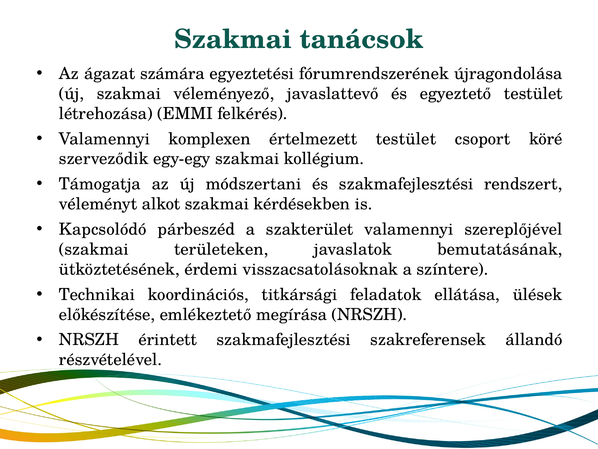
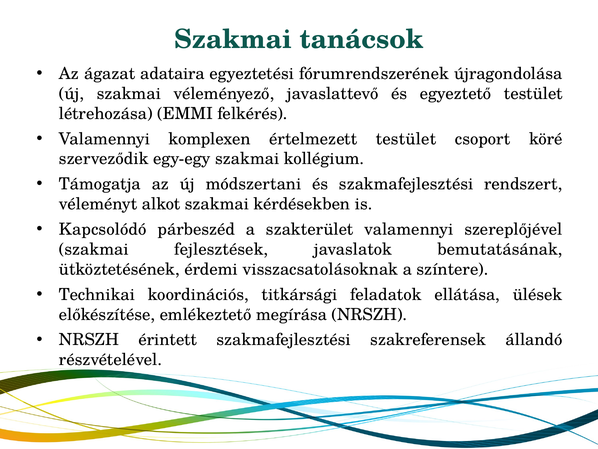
számára: számára -> adataira (172, 74)
területeken: területeken -> fejlesztések (221, 249)
